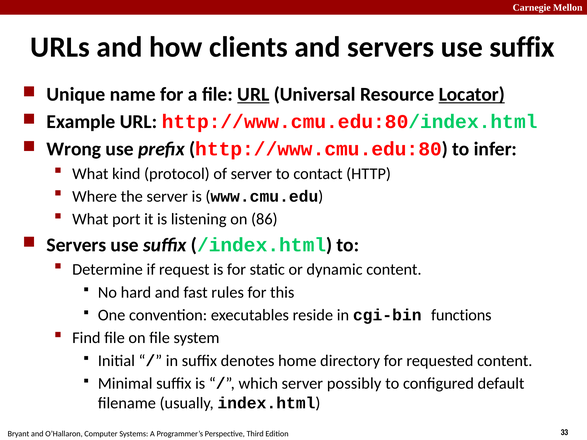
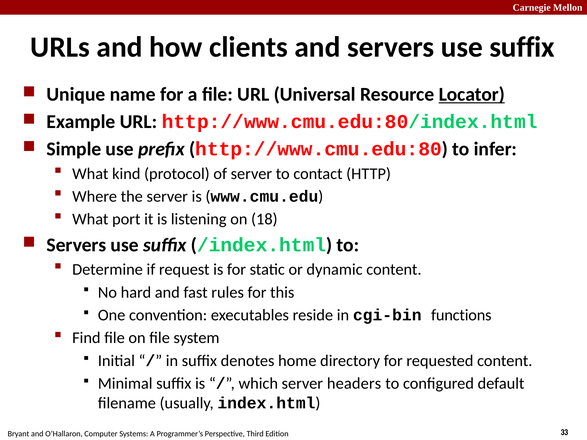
URL underline: present -> none (253, 94)
Wrong: Wrong -> Simple (74, 149)
86: 86 -> 18 (264, 219)
possibly: possibly -> headers (354, 384)
